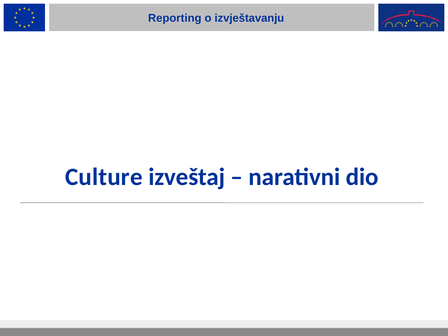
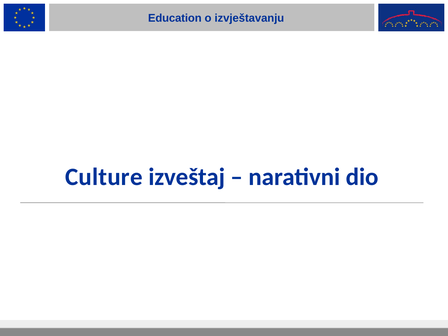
Reporting: Reporting -> Education (175, 18)
